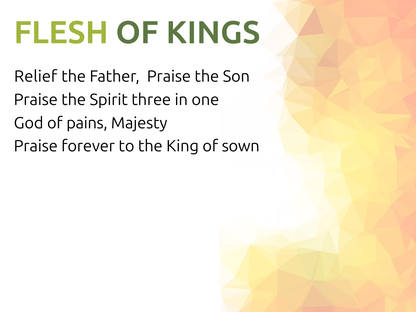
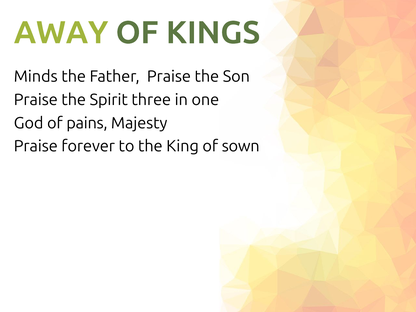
FLESH: FLESH -> AWAY (61, 33)
Relief: Relief -> Minds (36, 77)
